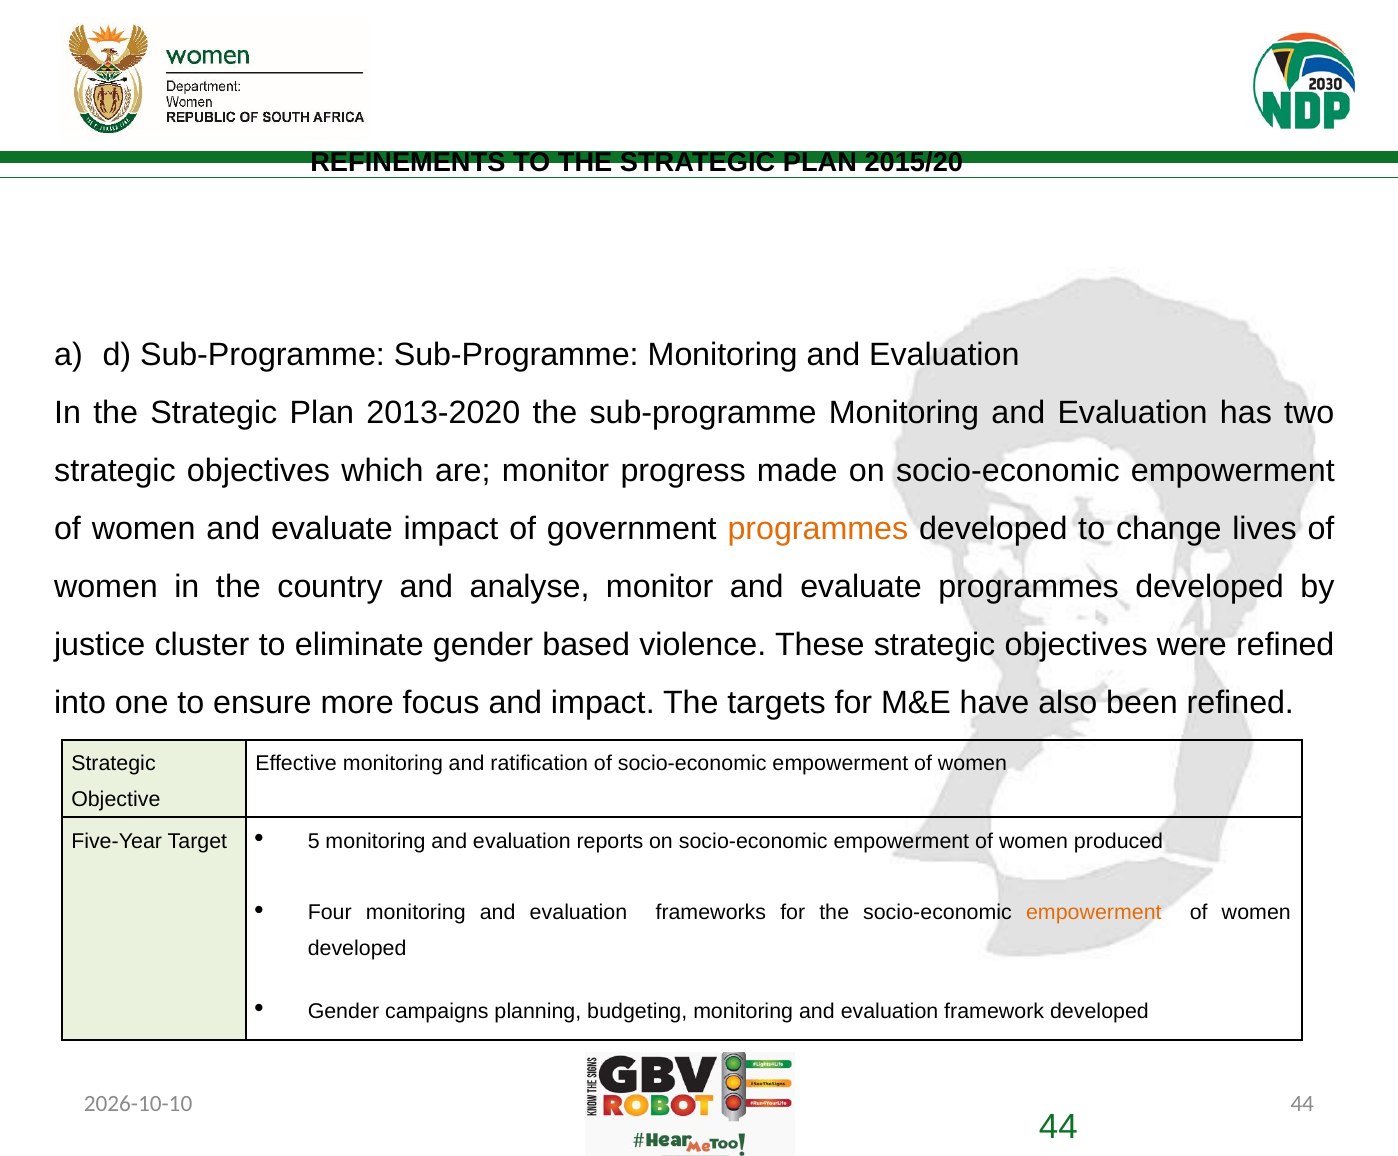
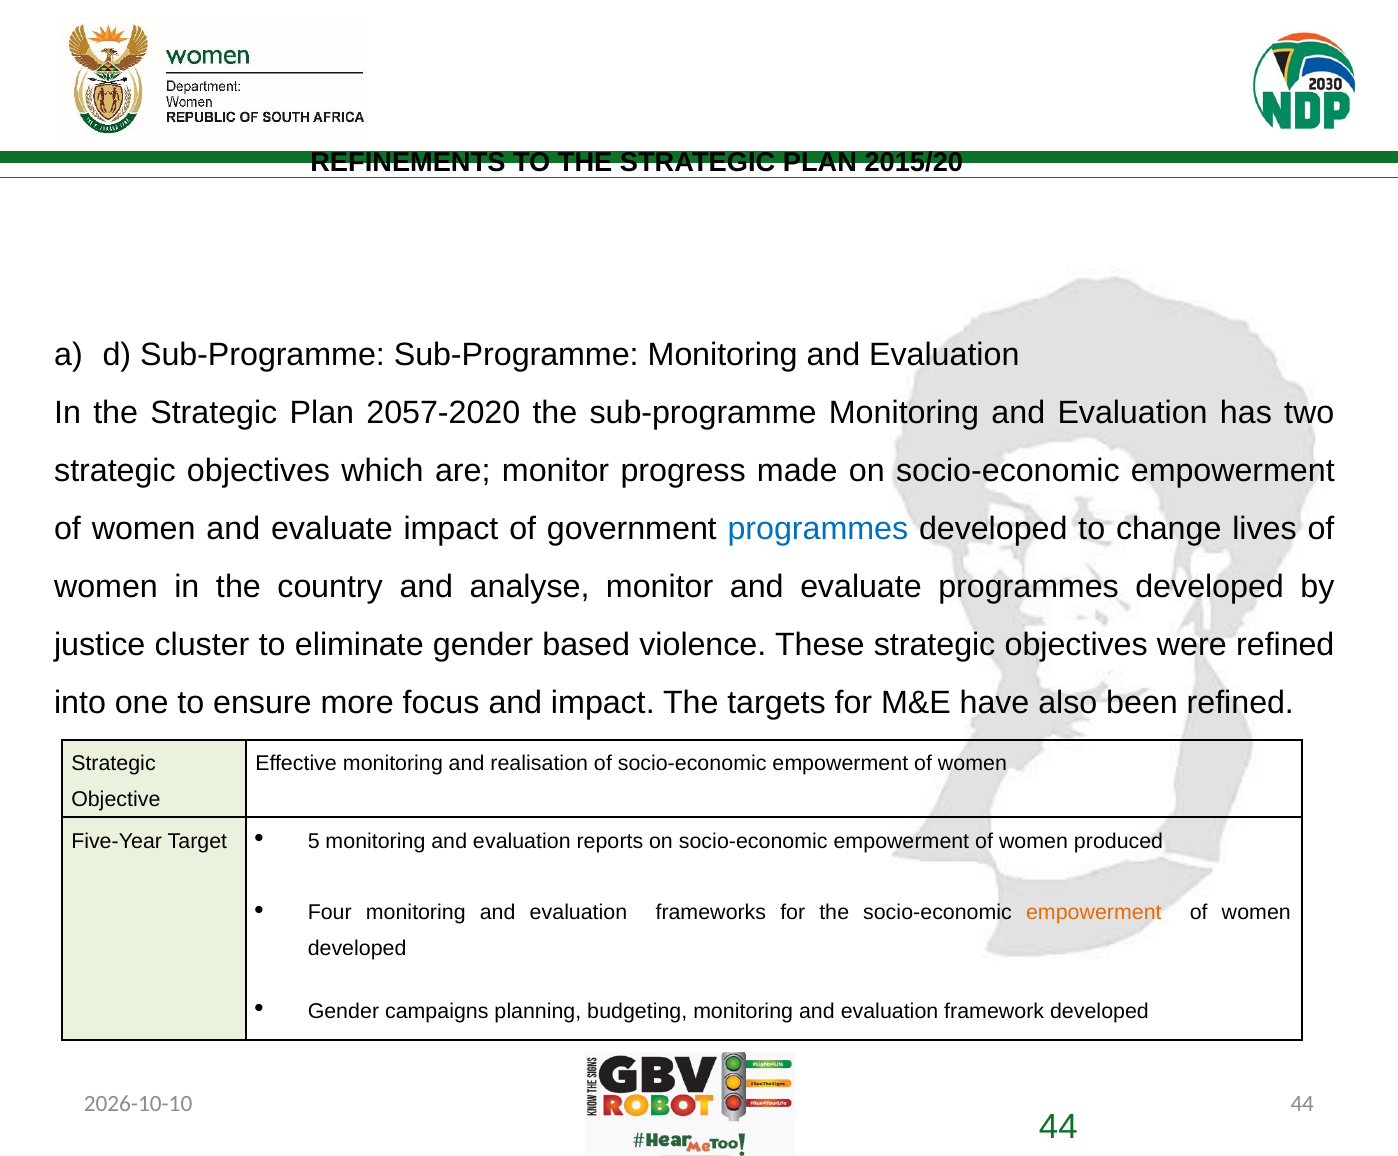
2013-2020: 2013-2020 -> 2057-2020 (443, 413)
programmes colour: orange -> blue (818, 529)
ratification: ratification -> realisation (539, 764)
